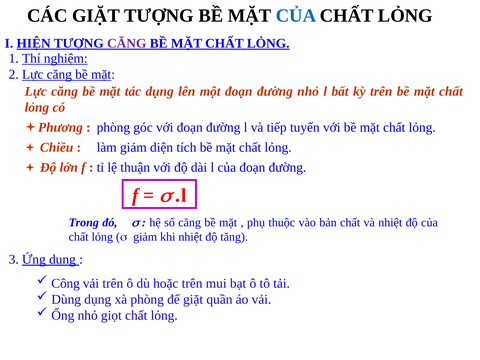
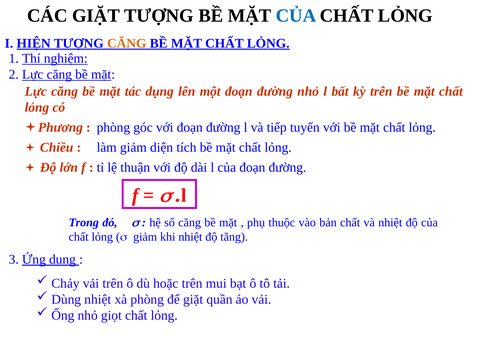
CĂNG colour: purple -> orange (127, 43)
Công: Công -> Chảy (65, 283)
Dùng dụng: dụng -> nhiệt (98, 299)
